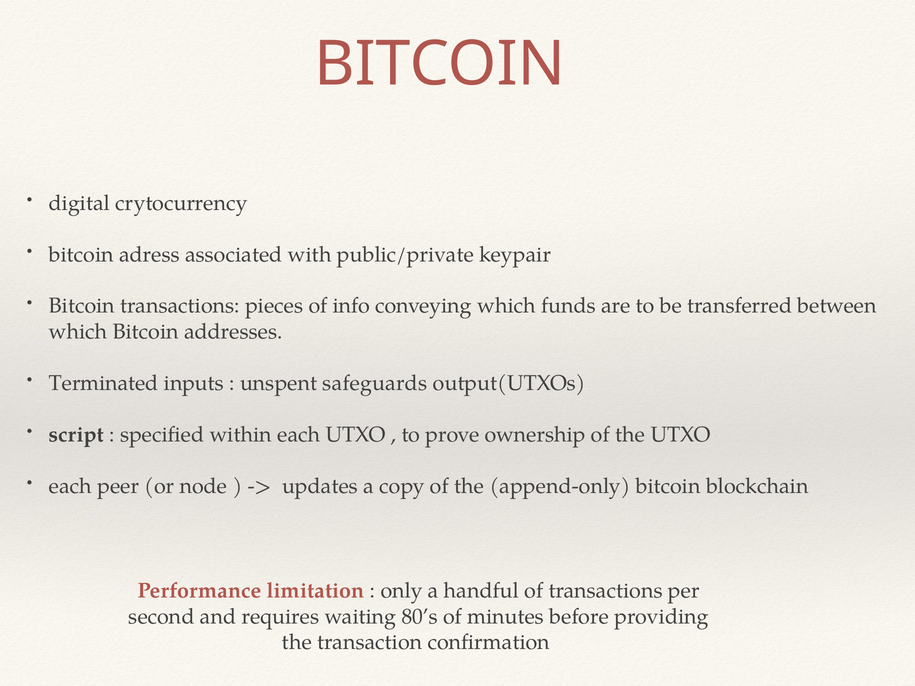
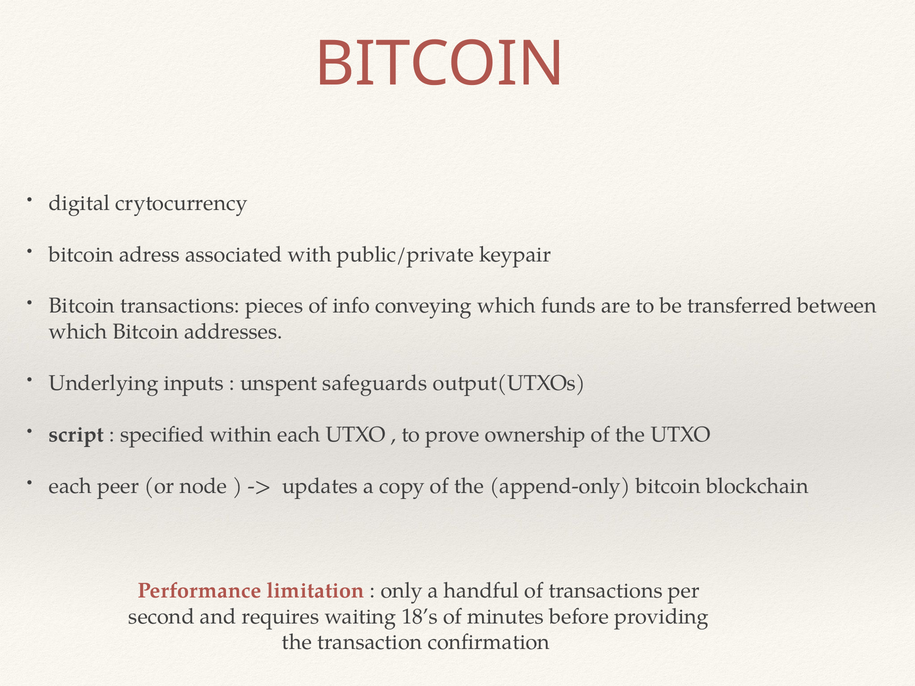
Terminated: Terminated -> Underlying (104, 383)
80’s: 80’s -> 18’s (420, 617)
